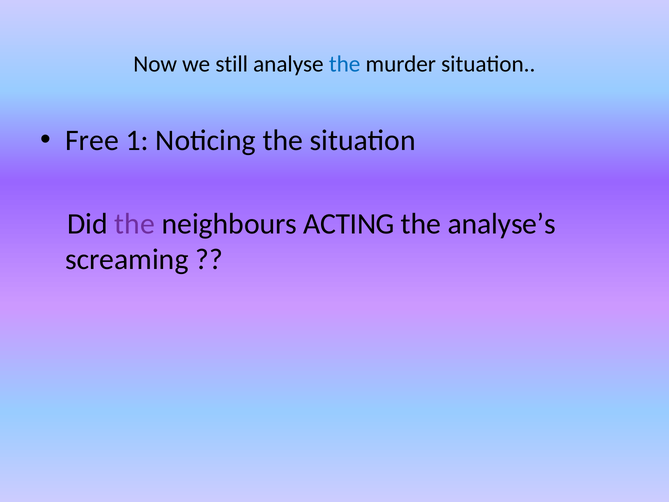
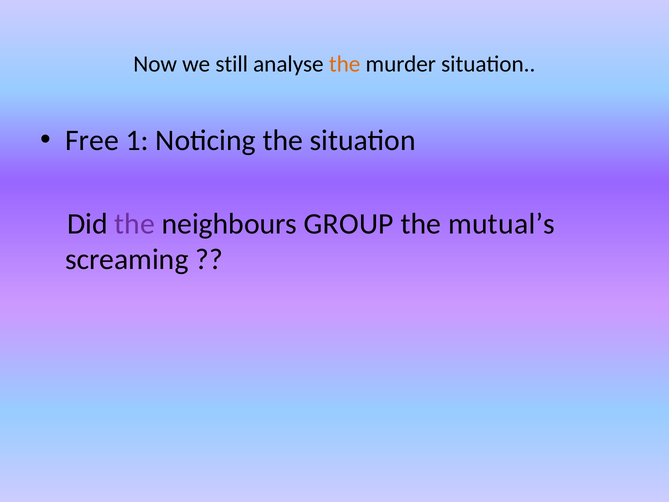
the colour: blue -> orange (345, 64)
ACTING: ACTING -> GROUP (349, 224)
analyse’s: analyse’s -> mutual’s (502, 224)
